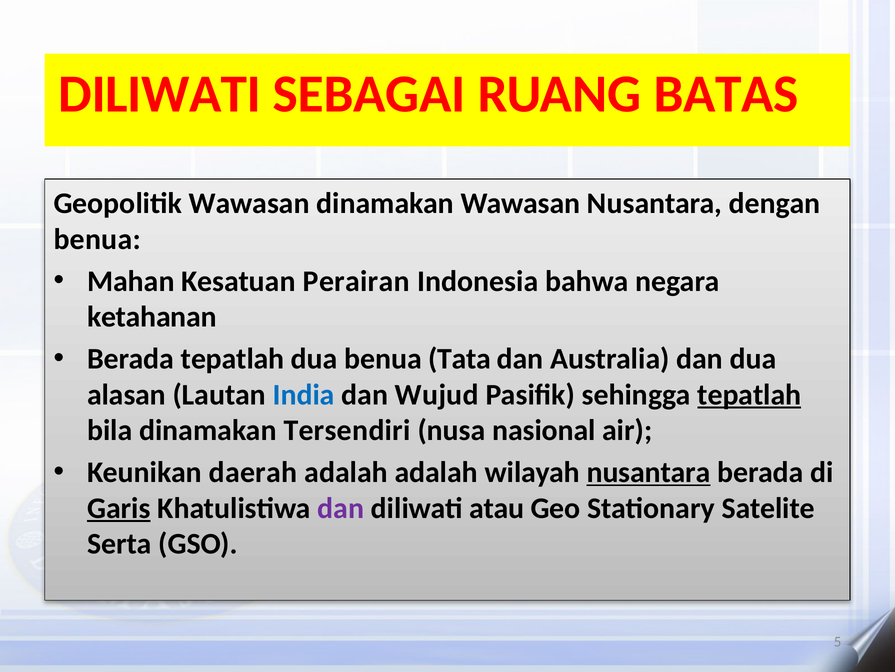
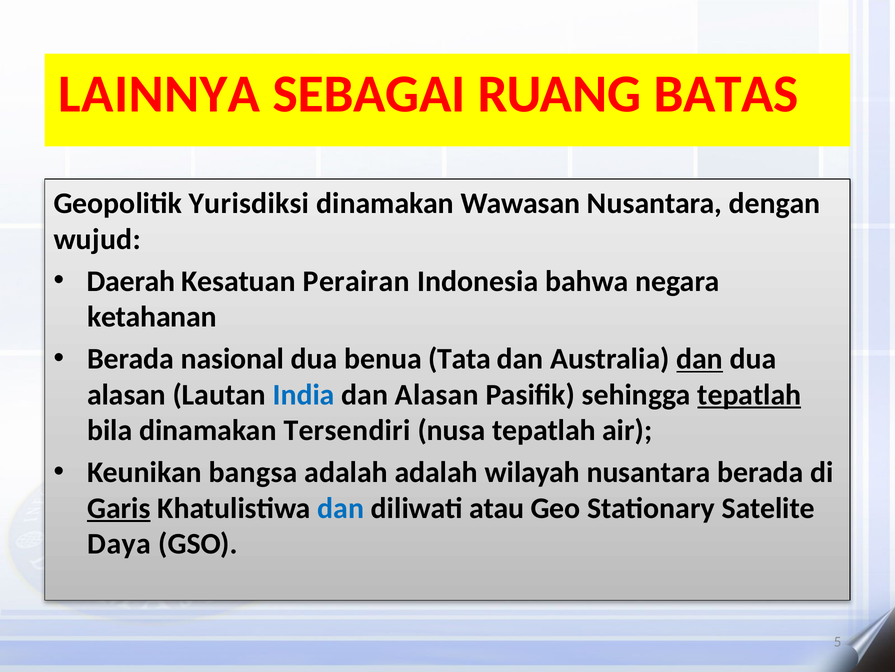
DILIWATI: DILIWATI -> LAINNYA (159, 94)
Geopolitik Wawasan: Wawasan -> Yurisdiksi (249, 203)
benua: benua -> wujud (97, 239)
Mahan: Mahan -> Daerah (131, 281)
Berada tepatlah: tepatlah -> nasional (233, 359)
dan underline: none -> present (700, 359)
dan Wujud: Wujud -> Alasan (437, 394)
nusa nasional: nasional -> tepatlah (544, 430)
daerah: daerah -> bangsa (253, 472)
nusantara underline: present -> none (649, 472)
dan colour: purple -> blue (341, 508)
Serta: Serta -> Daya (119, 543)
